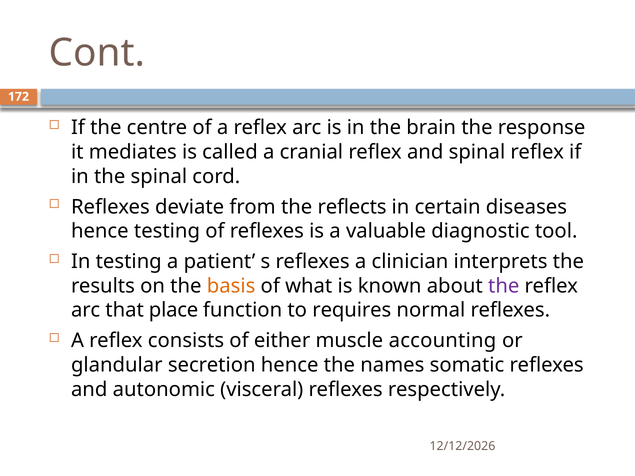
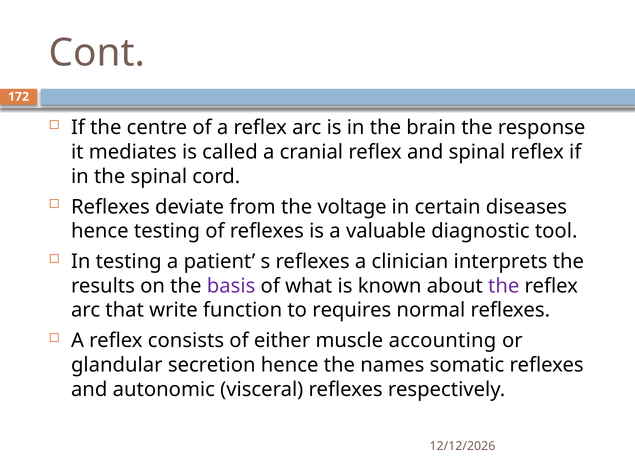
reflects: reflects -> voltage (352, 207)
basis colour: orange -> purple (231, 286)
place: place -> write (173, 310)
